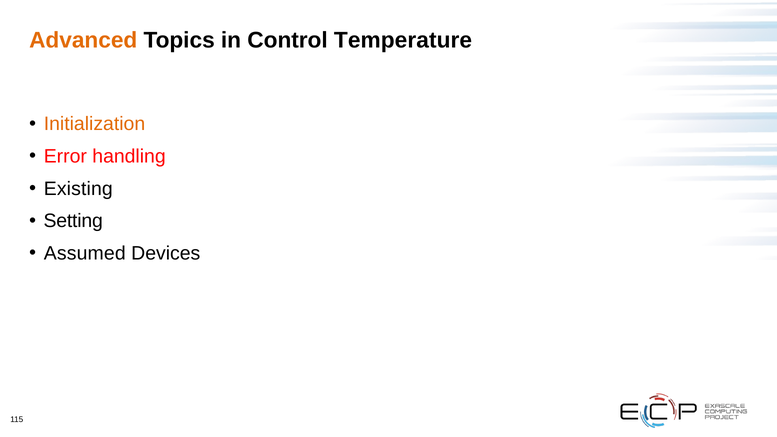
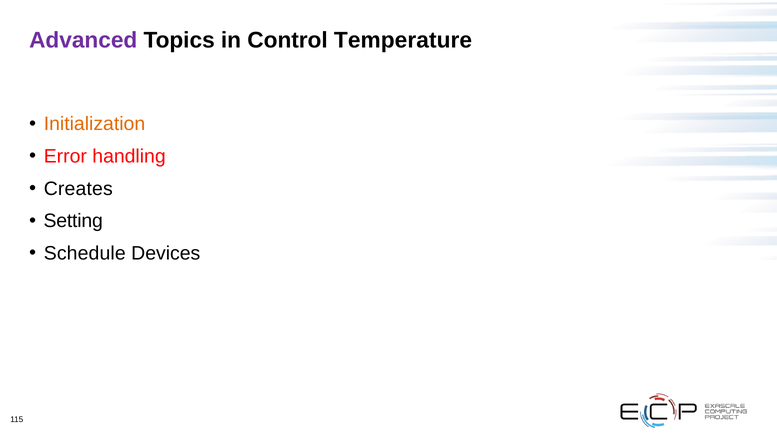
Advanced colour: orange -> purple (83, 40)
Existing: Existing -> Creates (78, 189)
Assumed: Assumed -> Schedule (85, 253)
